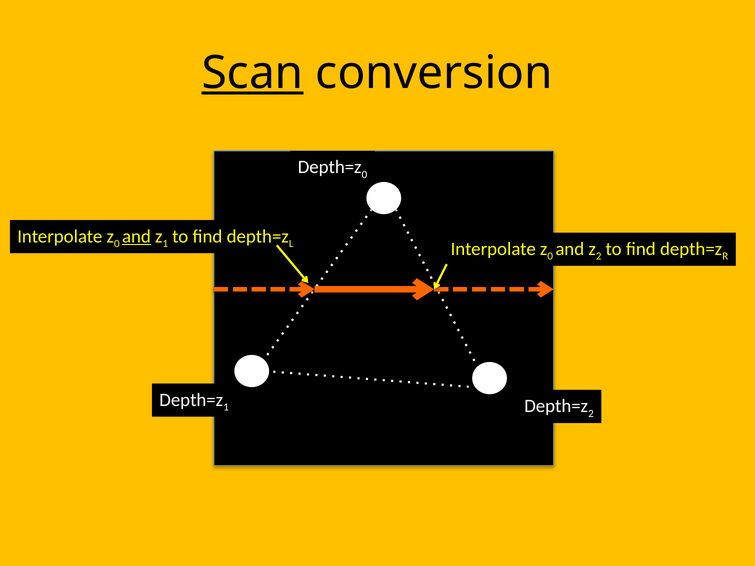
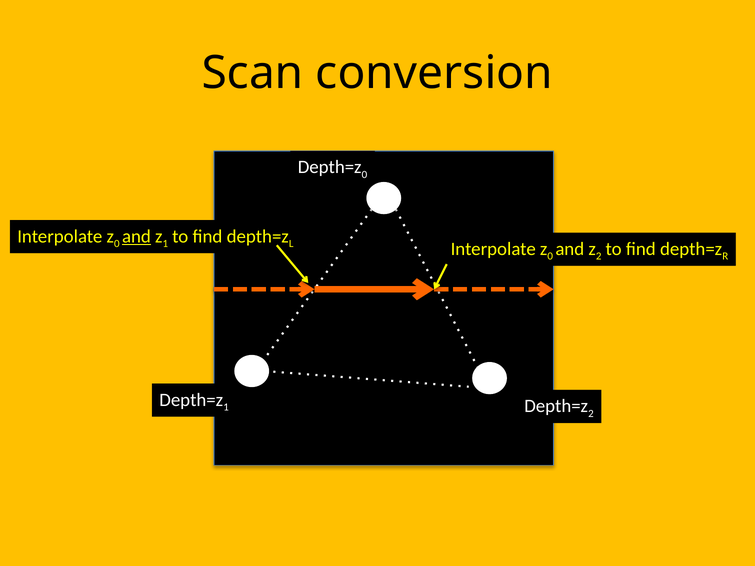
Scan underline: present -> none (253, 73)
